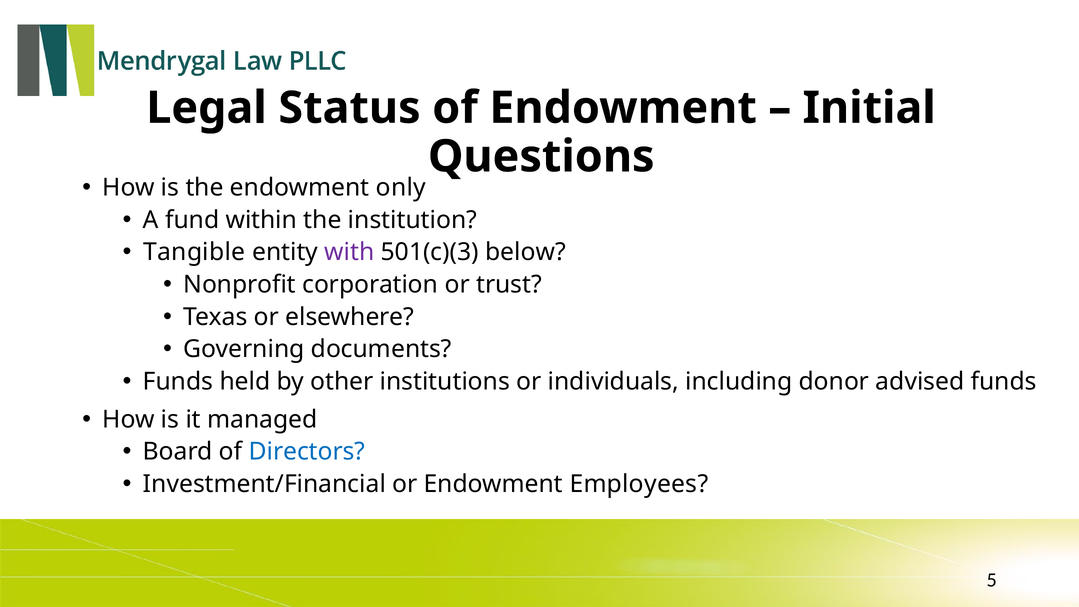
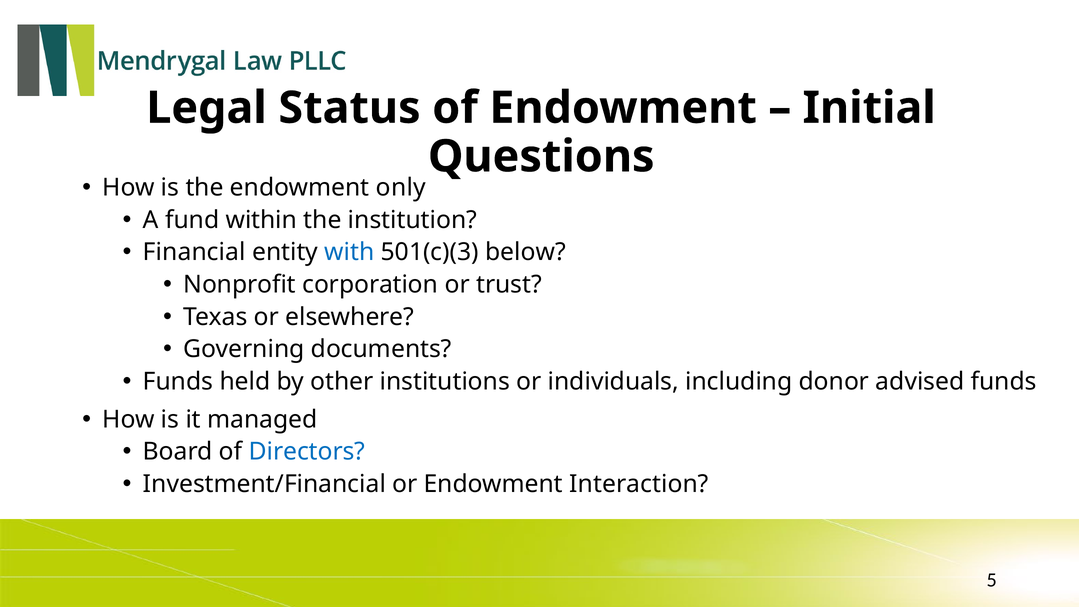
Tangible: Tangible -> Financial (194, 252)
with colour: purple -> blue (349, 252)
Employees: Employees -> Interaction (639, 484)
